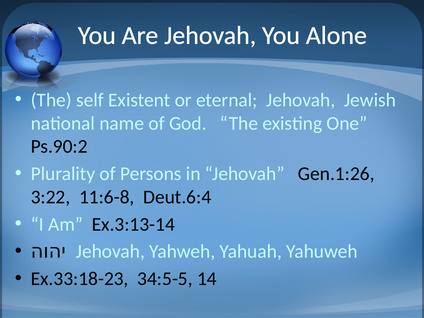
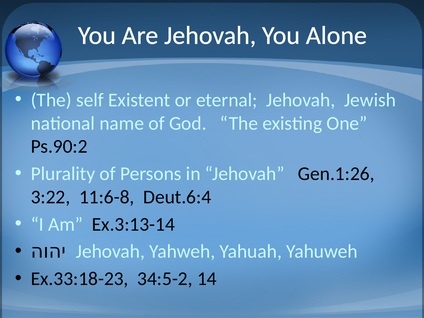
34:5-5: 34:5-5 -> 34:5-2 (165, 279)
